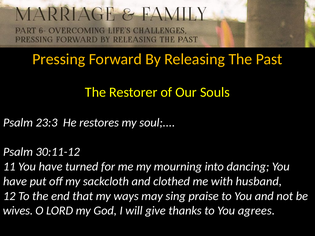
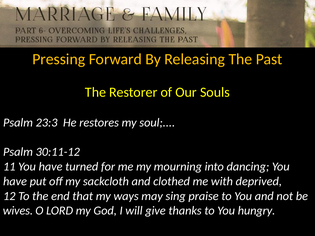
husband: husband -> deprived (259, 181)
agrees: agrees -> hungry (257, 211)
